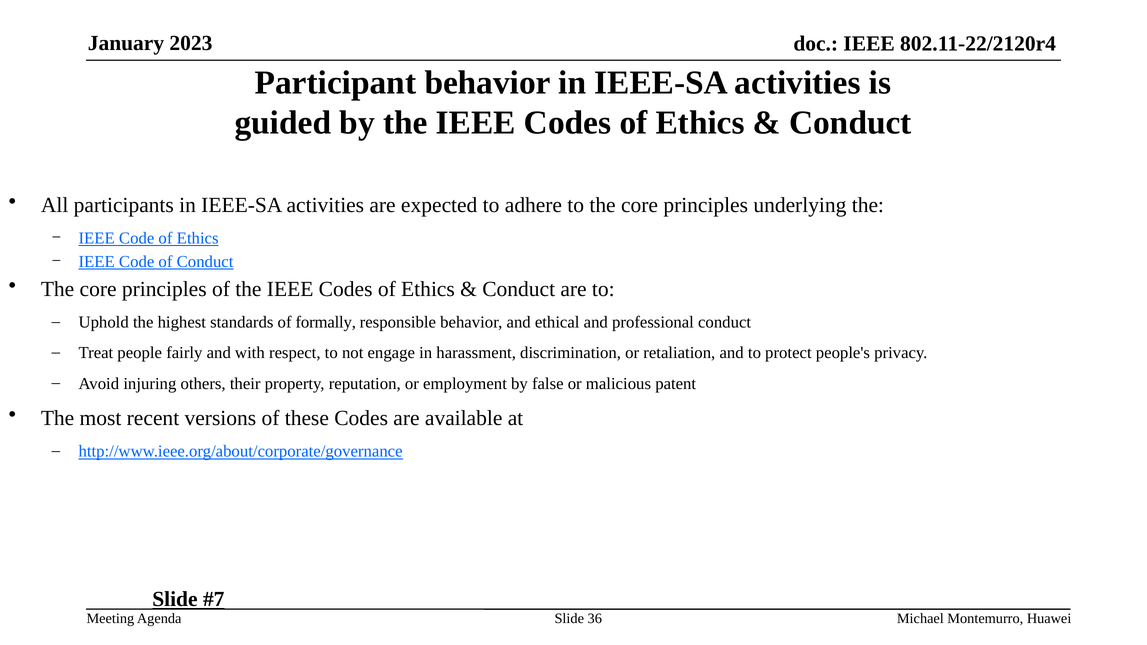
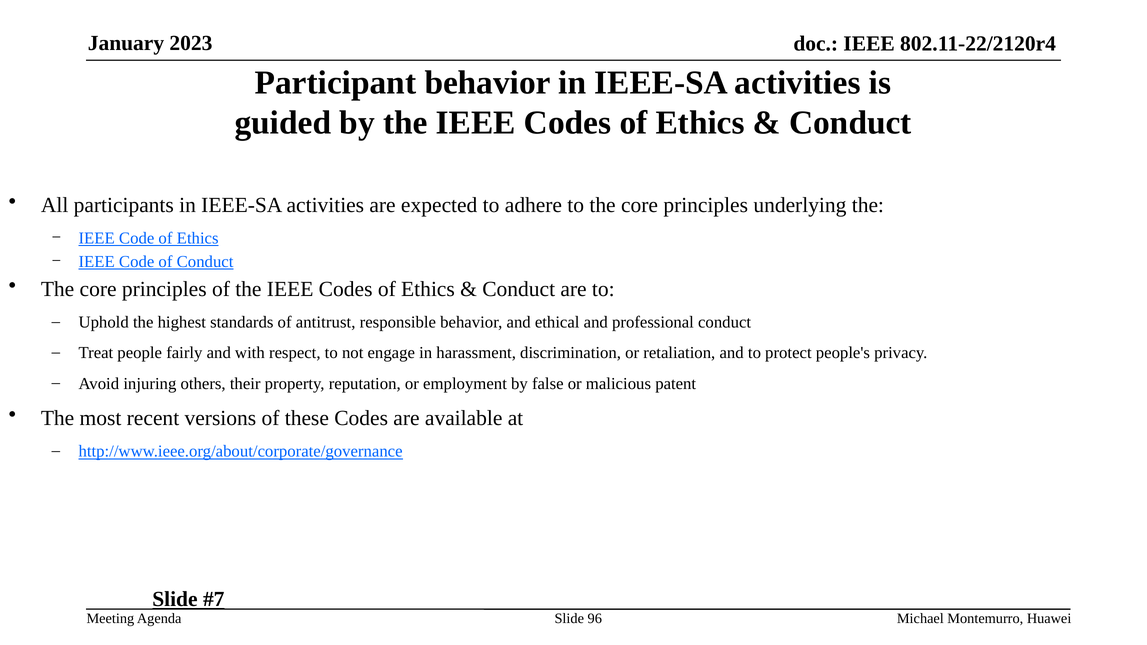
formally: formally -> antitrust (326, 322)
36: 36 -> 96 (595, 619)
